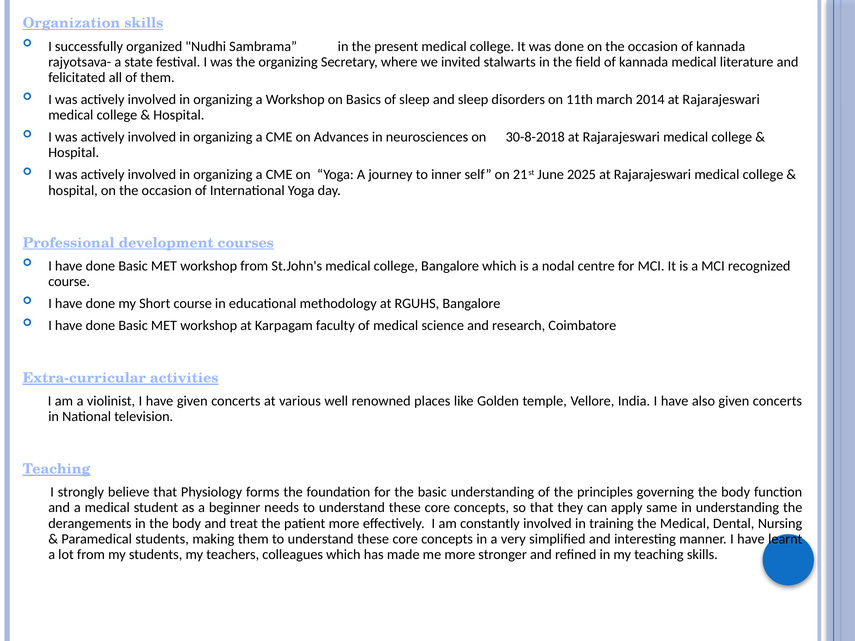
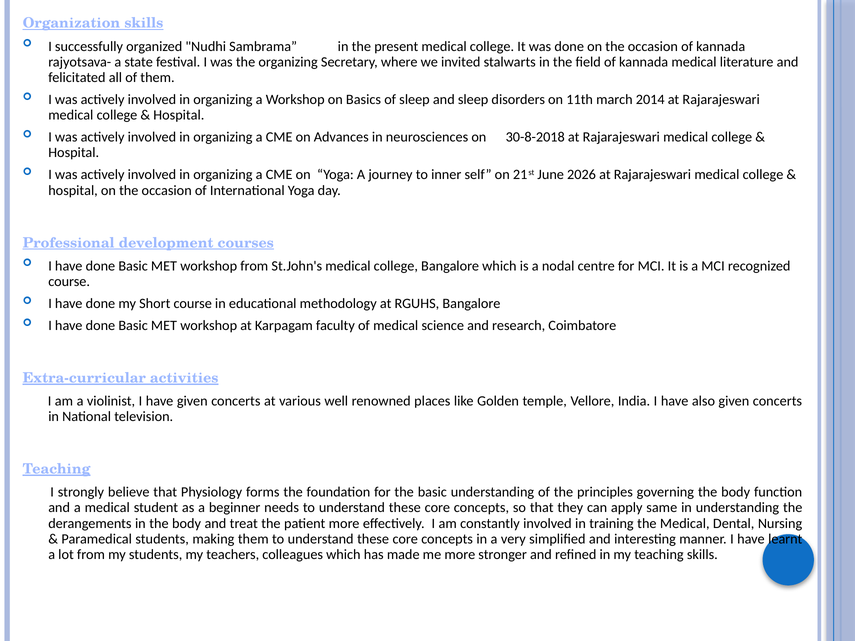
2025: 2025 -> 2026 (582, 175)
